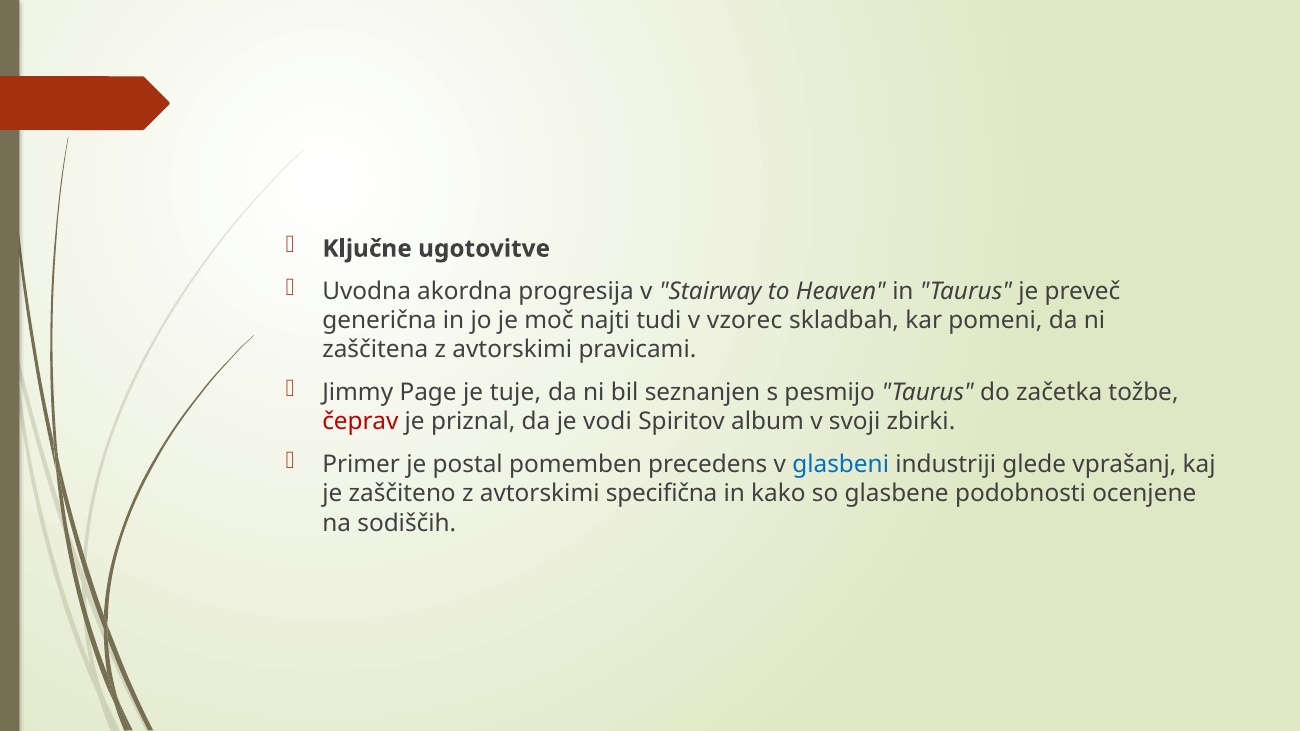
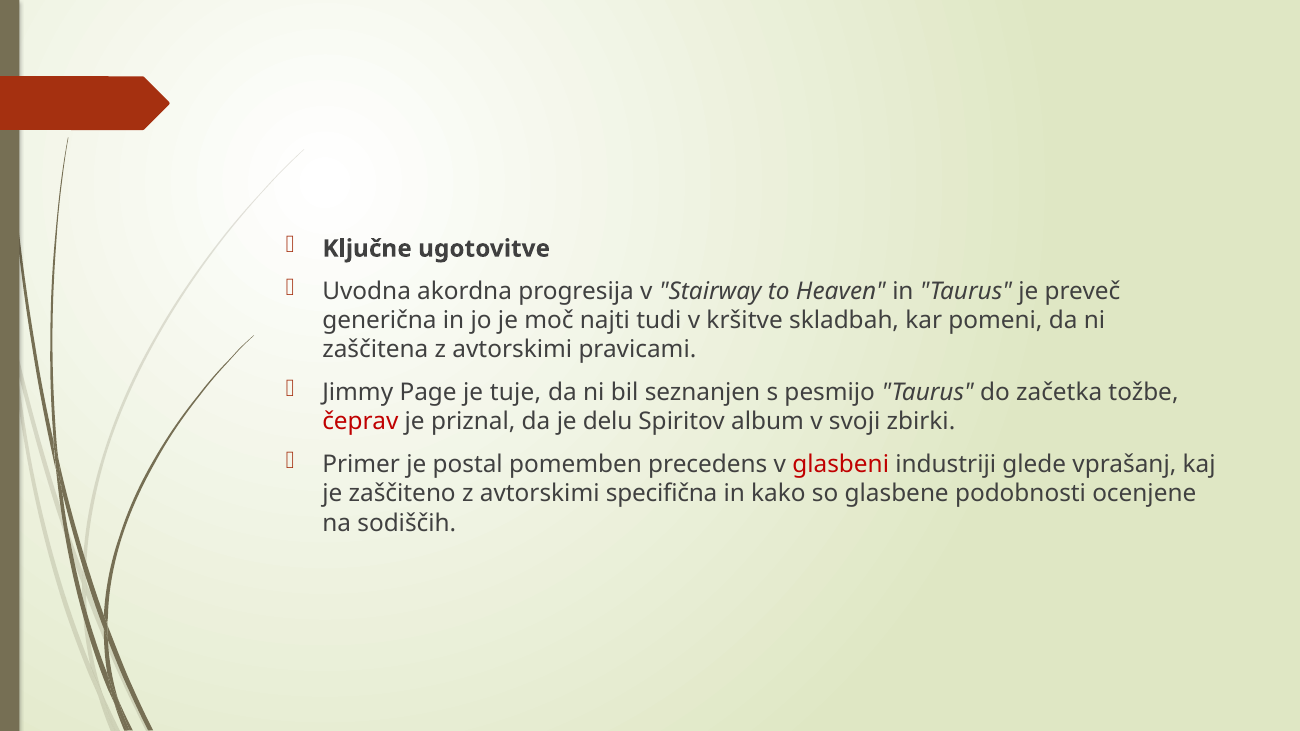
vzorec: vzorec -> kršitve (745, 321)
vodi: vodi -> delu (608, 422)
glasbeni colour: blue -> red (841, 465)
